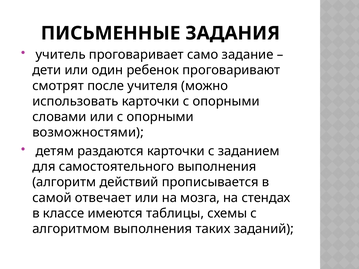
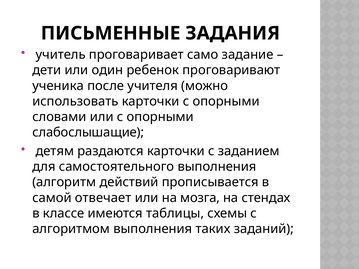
смотрят: смотрят -> ученика (58, 86)
возможностями: возможностями -> слабослышащие (88, 133)
